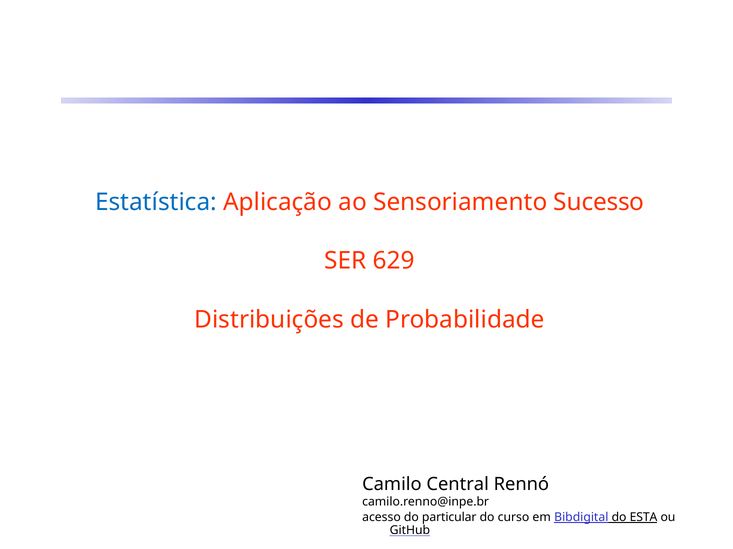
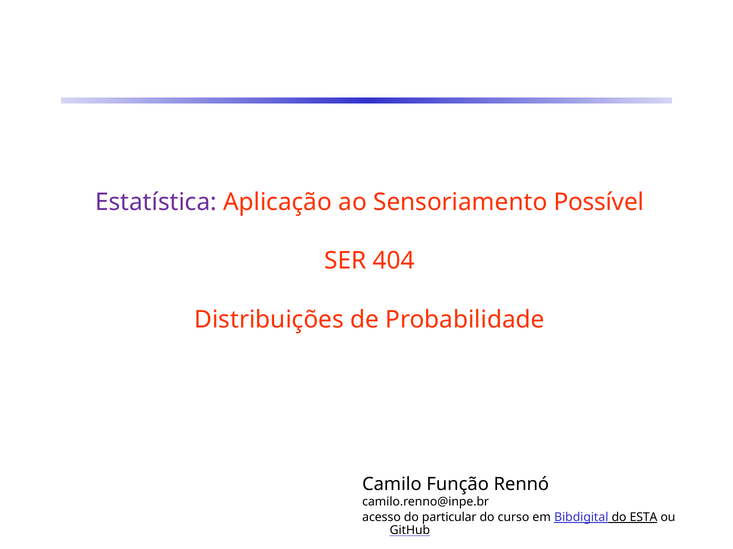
Estatística colour: blue -> purple (156, 203)
Sucesso: Sucesso -> Possível (599, 203)
629: 629 -> 404 (394, 261)
Central: Central -> Função (458, 485)
